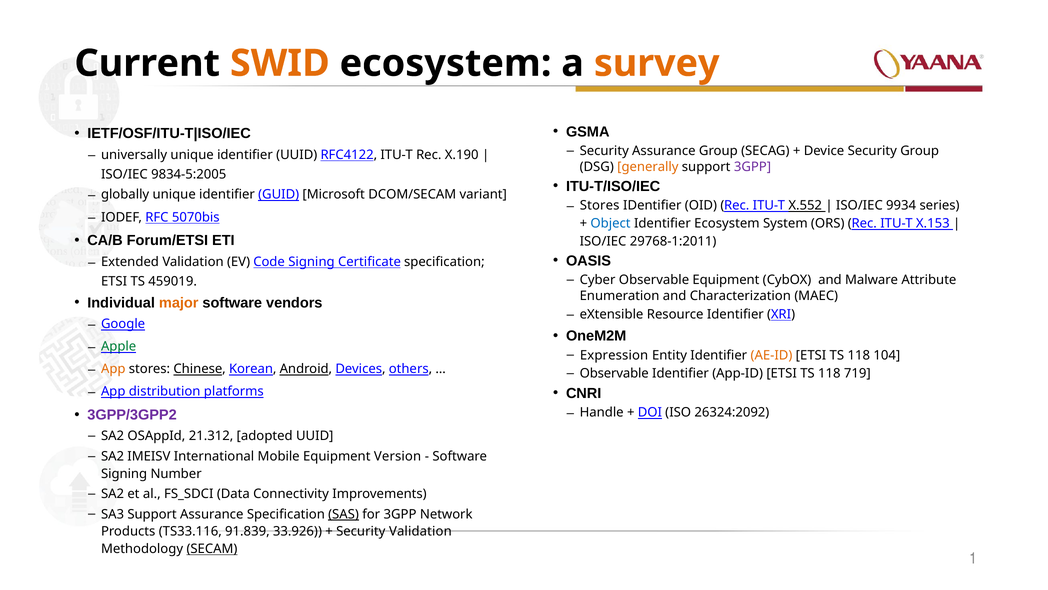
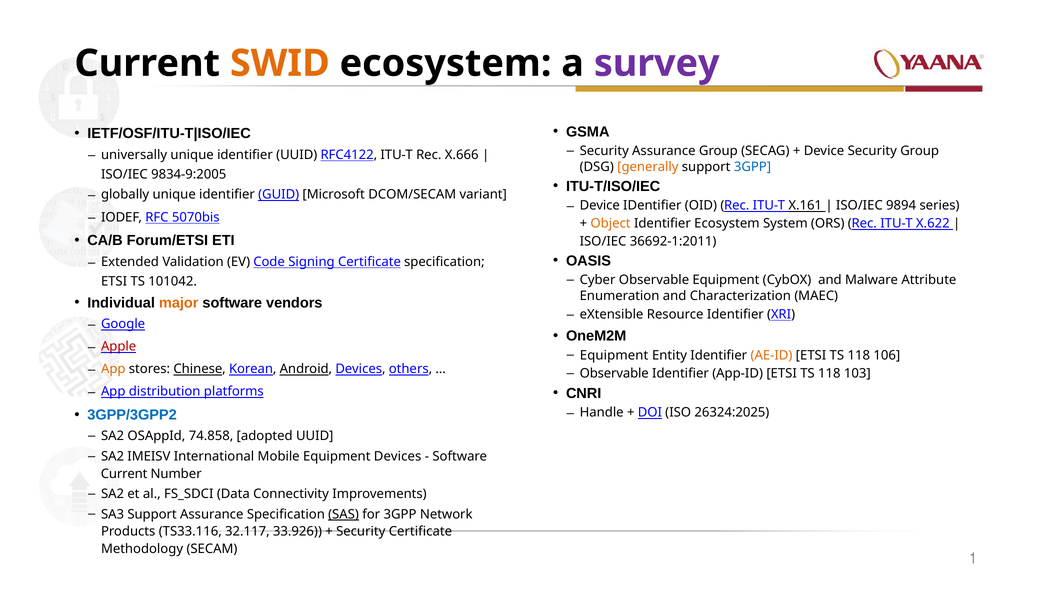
survey colour: orange -> purple (657, 63)
X.190: X.190 -> X.666 (462, 155)
3GPP colour: purple -> blue (752, 167)
9834-5:2005: 9834-5:2005 -> 9834-9:2005 (189, 174)
Stores: Stores -> Device (600, 205)
X.552: X.552 -> X.161 (805, 205)
9934: 9934 -> 9894 (901, 205)
Object colour: blue -> orange (611, 223)
X.153: X.153 -> X.622 (933, 223)
29768-1:2011: 29768-1:2011 -> 36692-1:2011 (673, 241)
459019: 459019 -> 101042 (173, 281)
Apple colour: green -> red (119, 346)
Expression: Expression -> Equipment (614, 355)
104: 104 -> 106 (887, 355)
719: 719 -> 103 (857, 373)
26324:2092: 26324:2092 -> 26324:2025 (732, 412)
3GPP/3GPP2 colour: purple -> blue (132, 415)
21.312: 21.312 -> 74.858 (211, 436)
Equipment Version: Version -> Devices (398, 456)
Signing: Signing -> Current (124, 473)
91.839: 91.839 -> 32.117 (247, 531)
Security Validation: Validation -> Certificate (420, 531)
SECAM underline: present -> none (212, 549)
